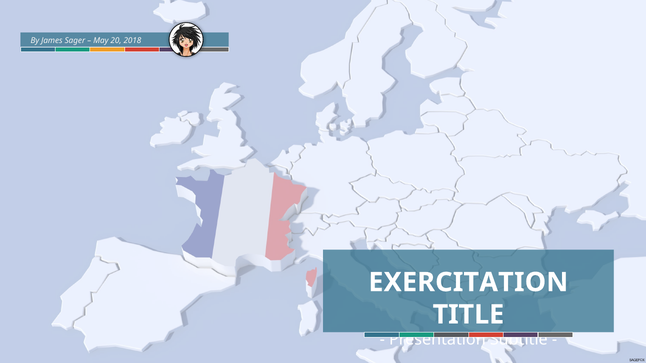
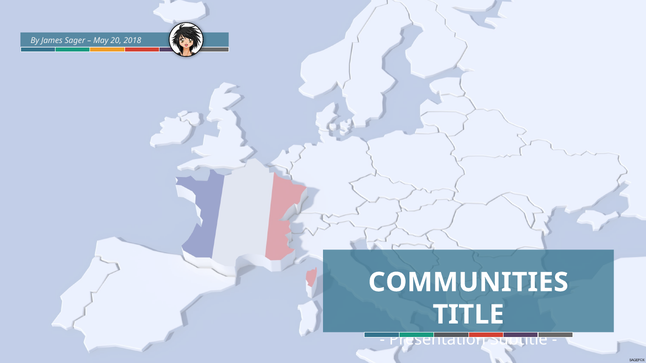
EXERCITATION: EXERCITATION -> COMMUNITIES (468, 283)
